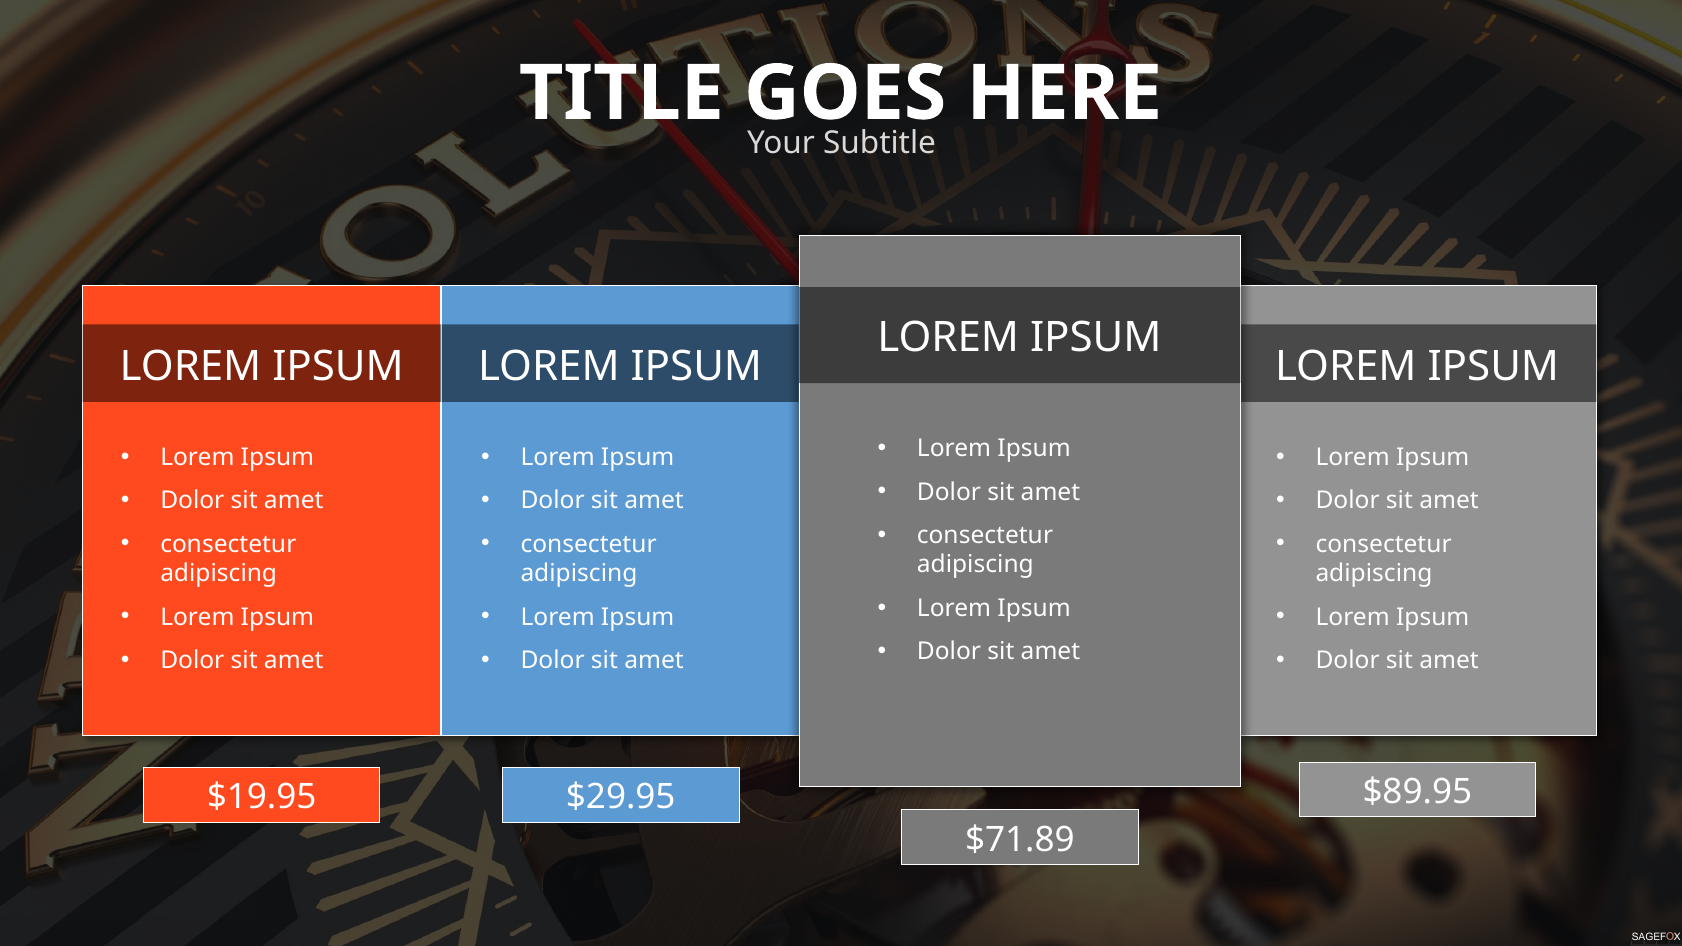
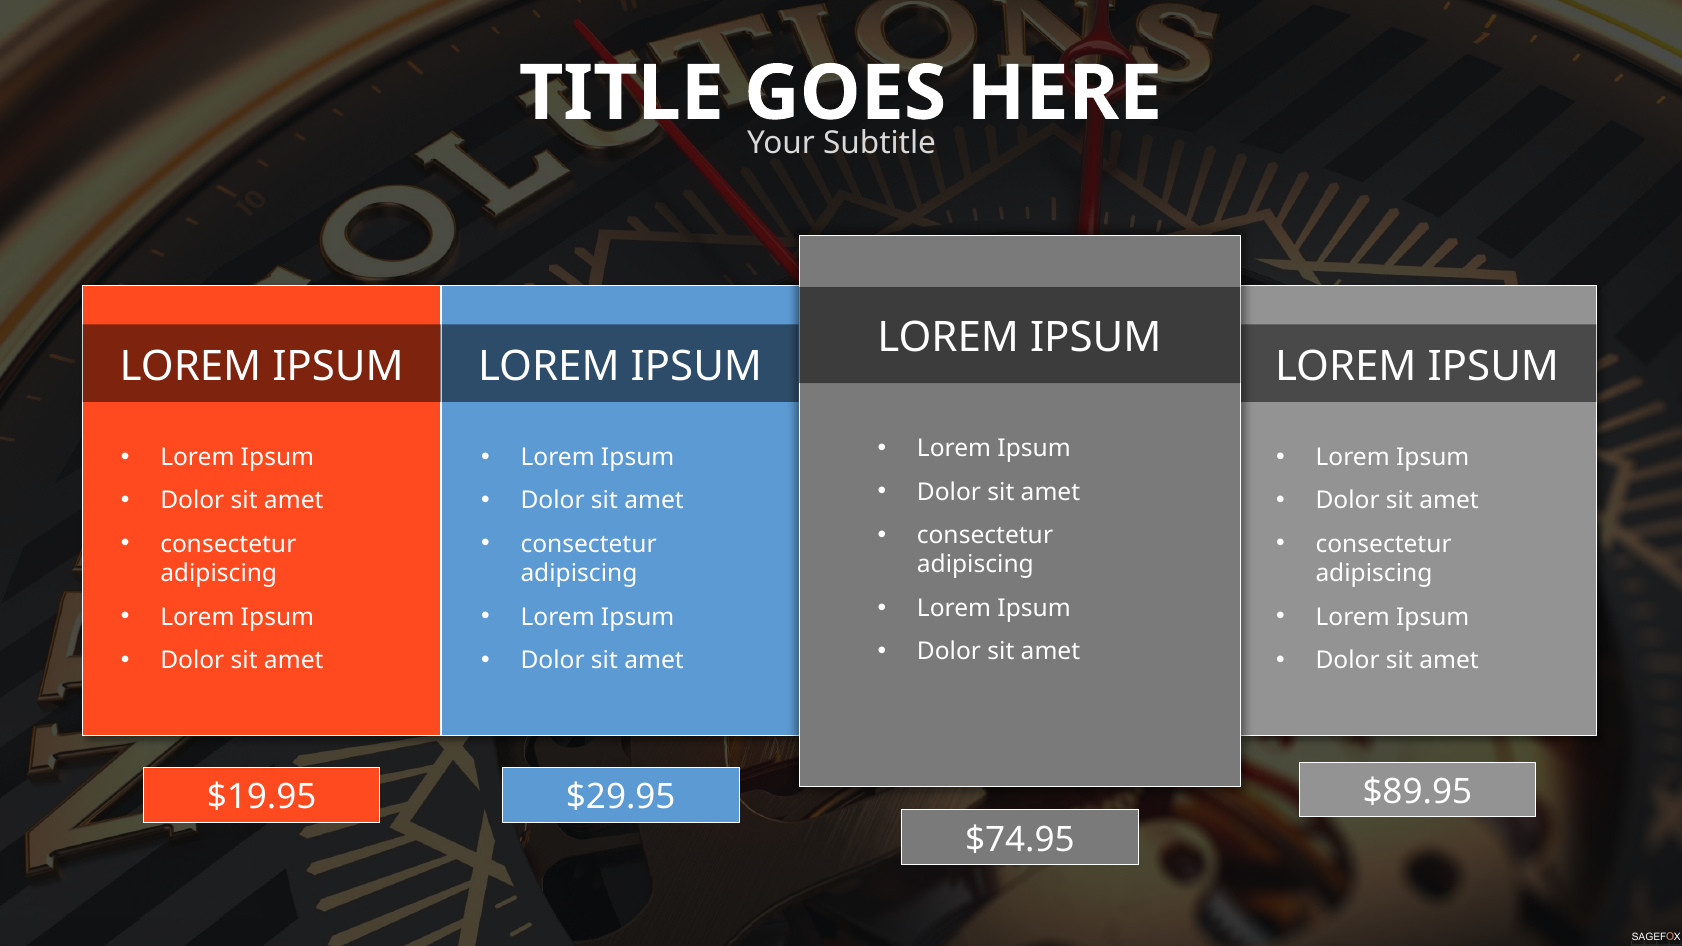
$71.89: $71.89 -> $74.95 (1020, 840)
